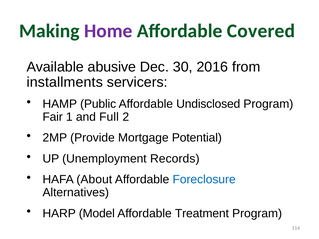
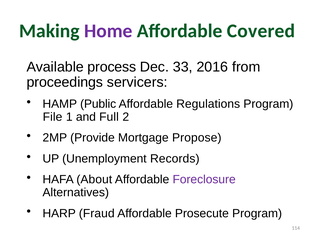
abusive: abusive -> process (112, 67)
30: 30 -> 33 (183, 67)
installments: installments -> proceedings (65, 82)
Undisclosed: Undisclosed -> Regulations (208, 104)
Fair: Fair -> File (53, 117)
Potential: Potential -> Propose (197, 138)
Foreclosure colour: blue -> purple (204, 180)
Model: Model -> Fraud (97, 214)
Treatment: Treatment -> Prosecute (202, 214)
